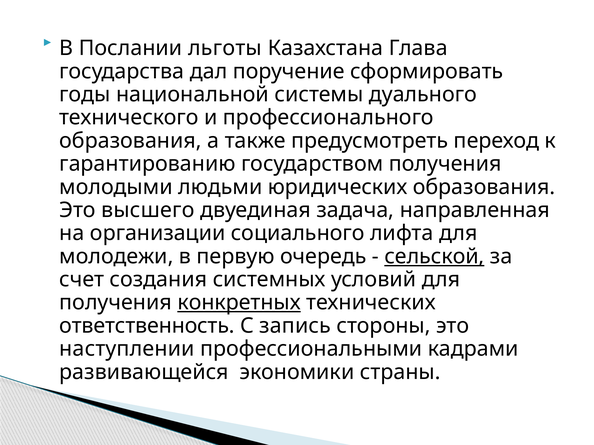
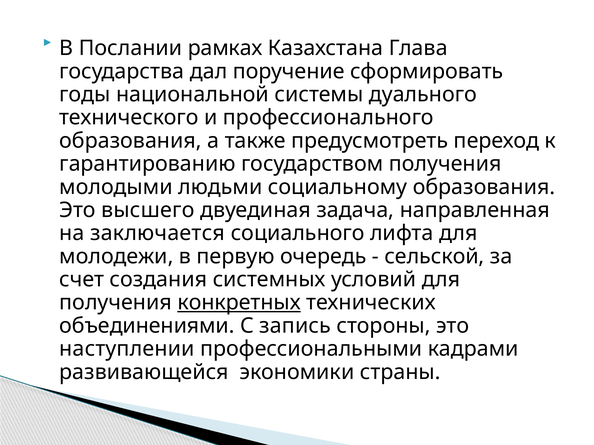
льготы: льготы -> рамках (225, 48)
юридических: юридических -> социальному (338, 187)
организации: организации -> заключается (158, 233)
сельской underline: present -> none (434, 257)
ответственность: ответственность -> объединениями (147, 326)
